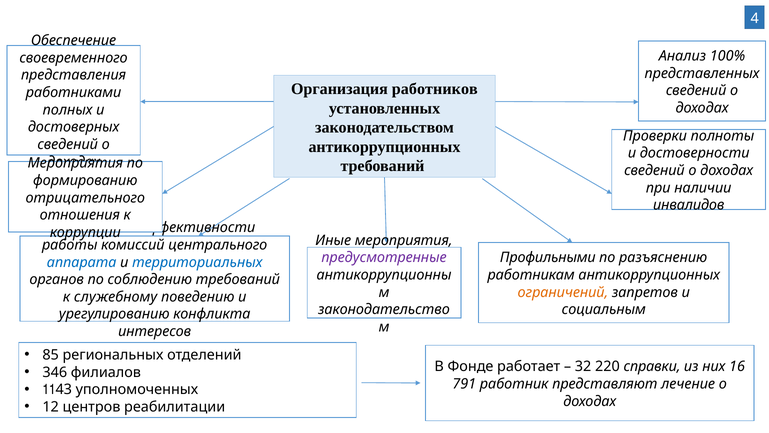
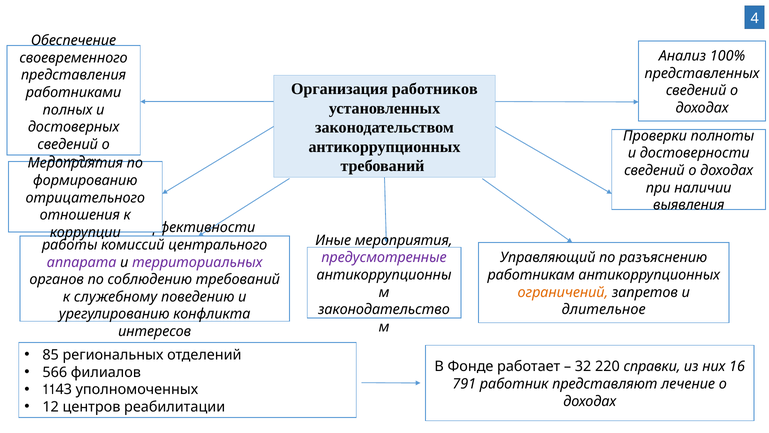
инвалидов: инвалидов -> выявления (689, 205)
Профильными: Профильными -> Управляющий (548, 257)
аппарата colour: blue -> purple (82, 262)
территориальных colour: blue -> purple (197, 262)
социальным: социальным -> длительное (604, 309)
346: 346 -> 566 (55, 372)
